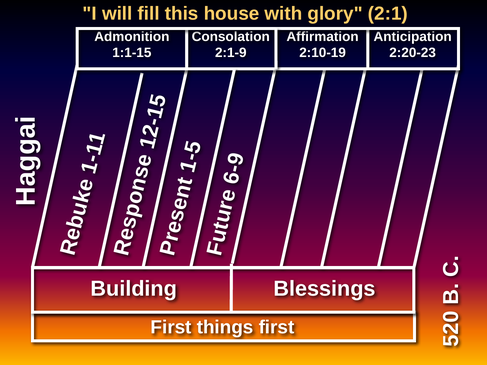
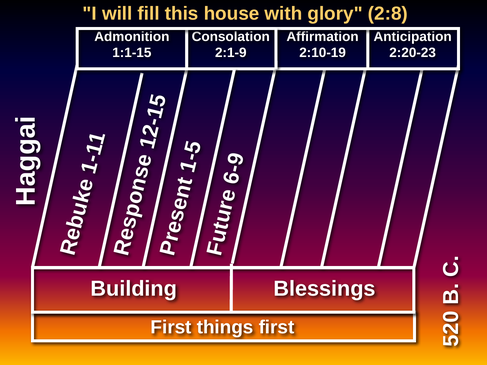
2:1: 2:1 -> 2:8 (388, 13)
